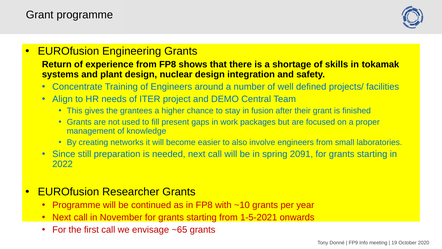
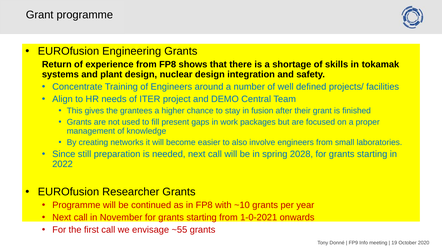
2091: 2091 -> 2028 (301, 154)
1-5-2021: 1-5-2021 -> 1-0-2021 (259, 217)
~65: ~65 -> ~55 (179, 229)
